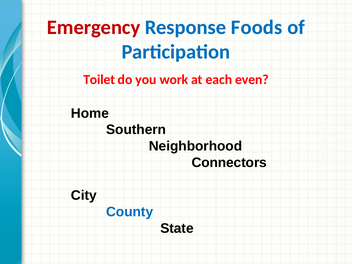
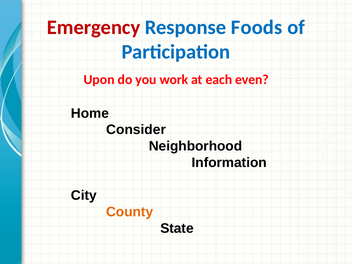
Toilet: Toilet -> Upon (99, 80)
Southern: Southern -> Consider (136, 130)
Connectors: Connectors -> Information (229, 163)
County colour: blue -> orange (130, 212)
